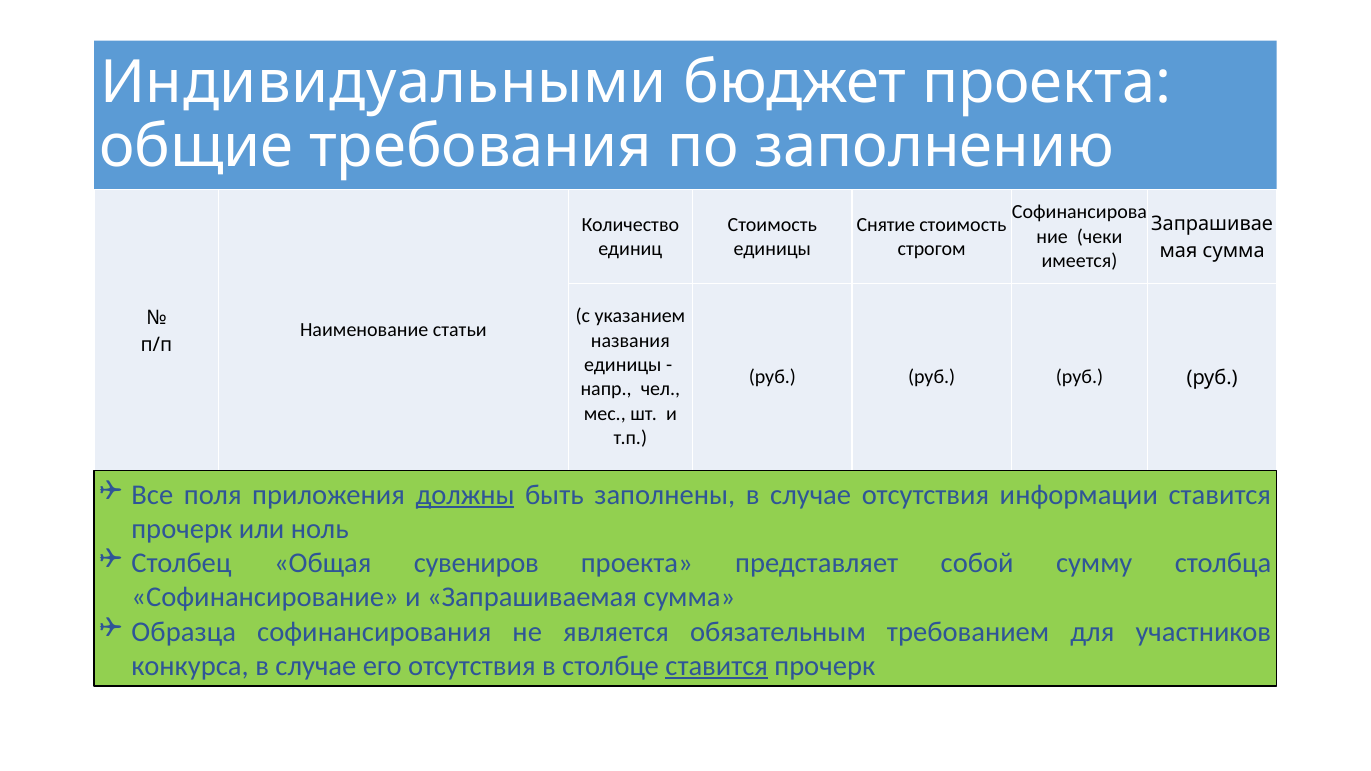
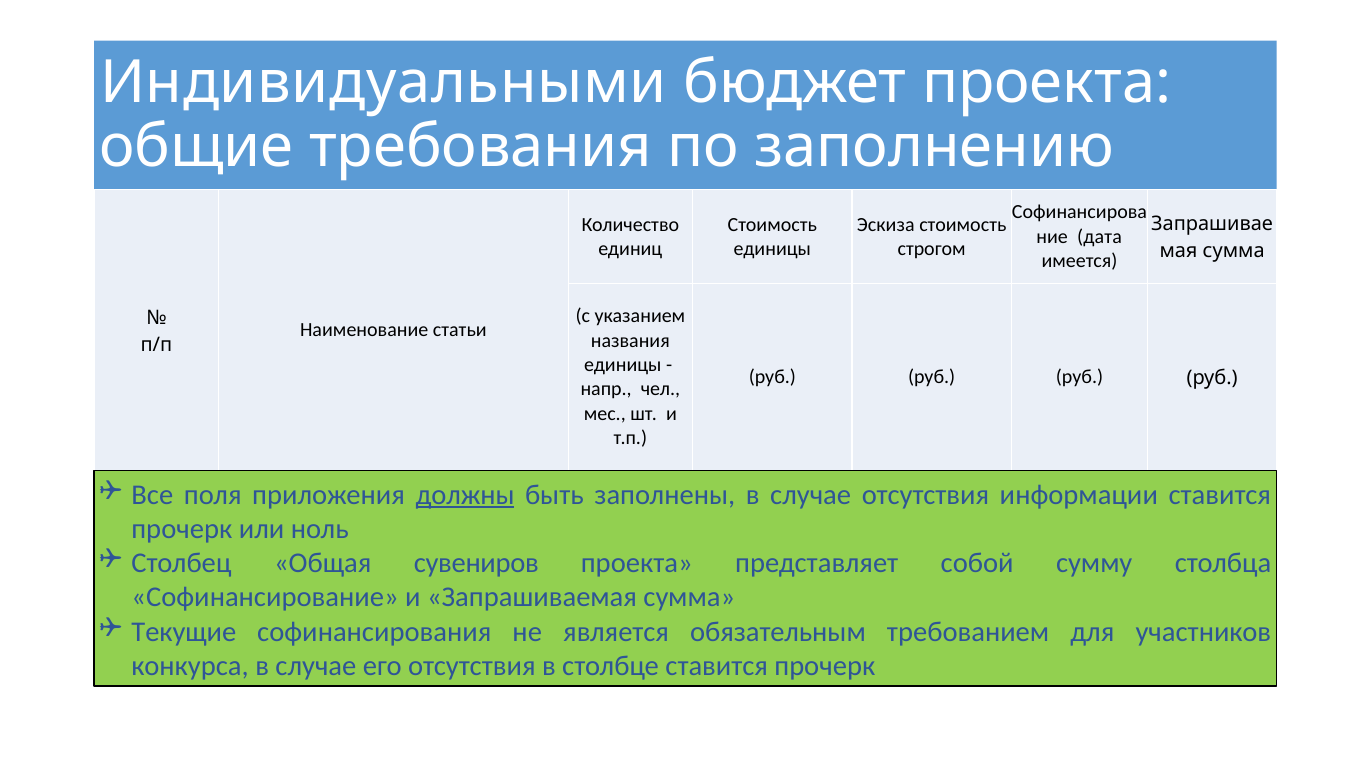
Снятие: Снятие -> Эскиза (886, 225)
чеки: чеки -> дата (1100, 237)
Образца: Образца -> Текущие (184, 632)
ставится underline: present -> none (717, 666)
